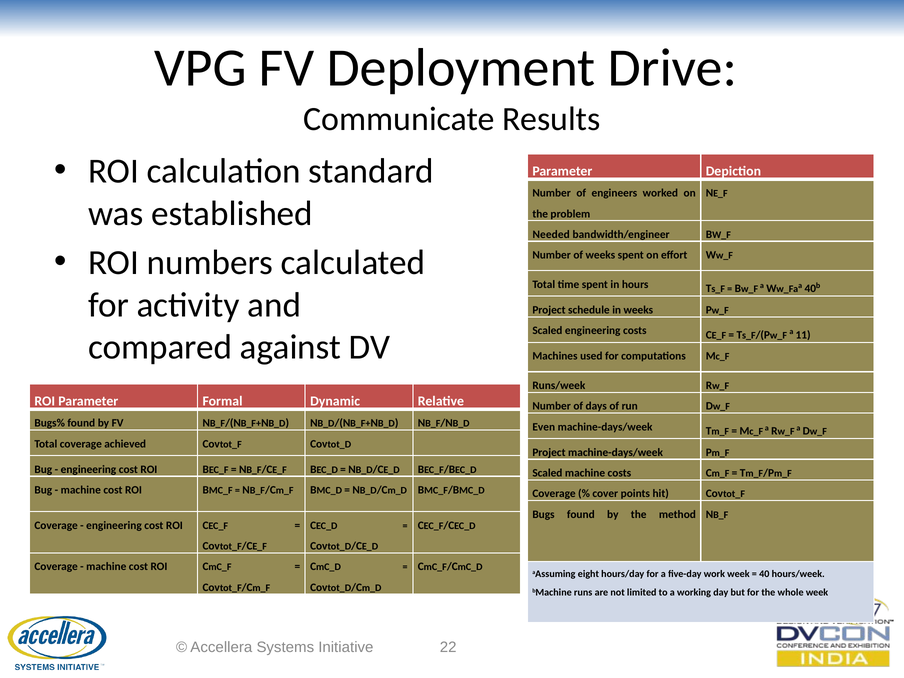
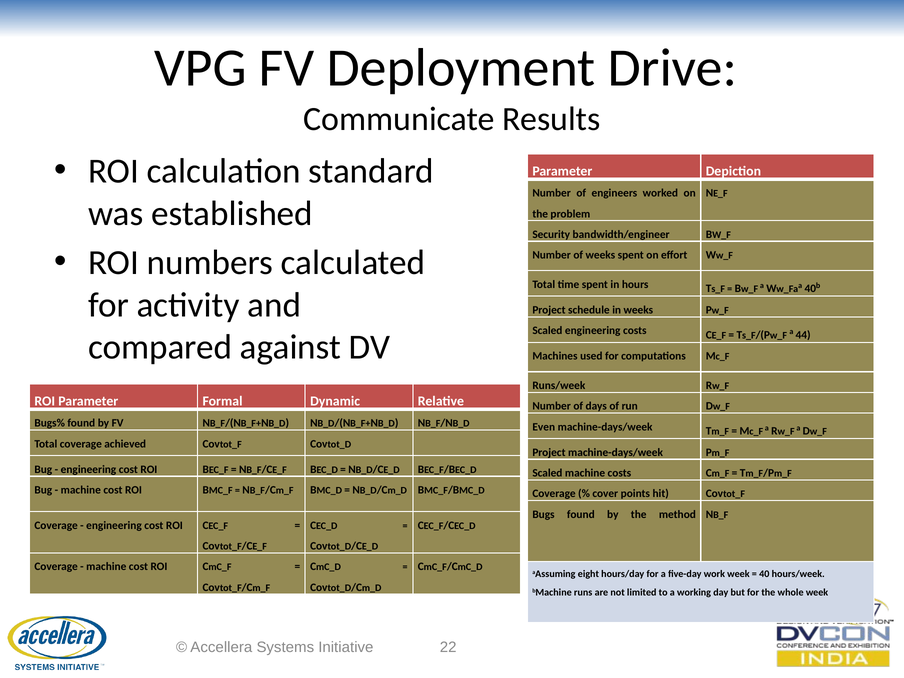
Needed: Needed -> Security (551, 234)
11: 11 -> 44 (803, 335)
